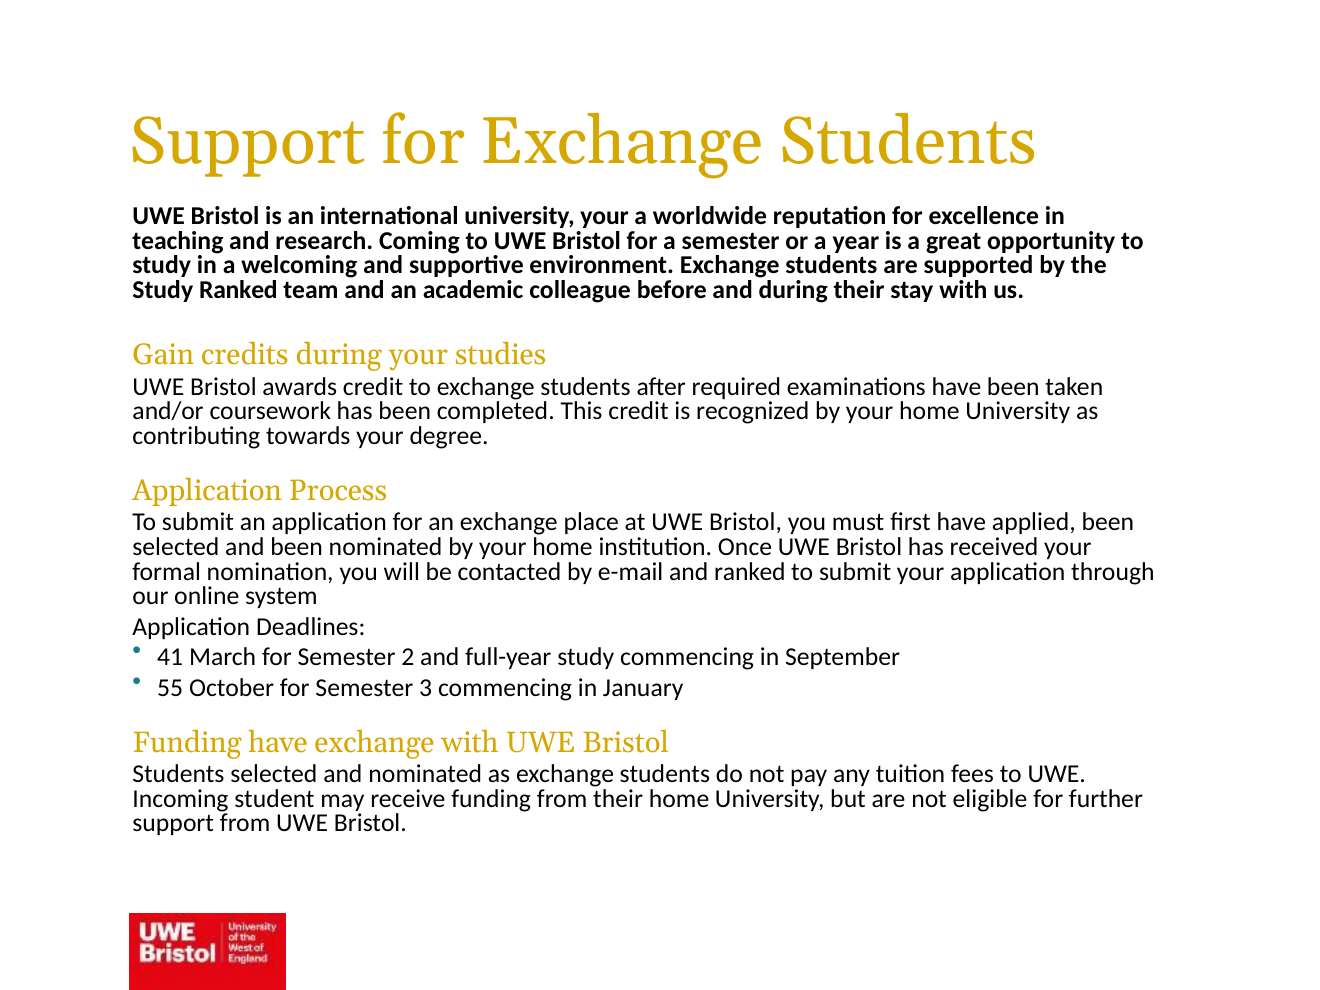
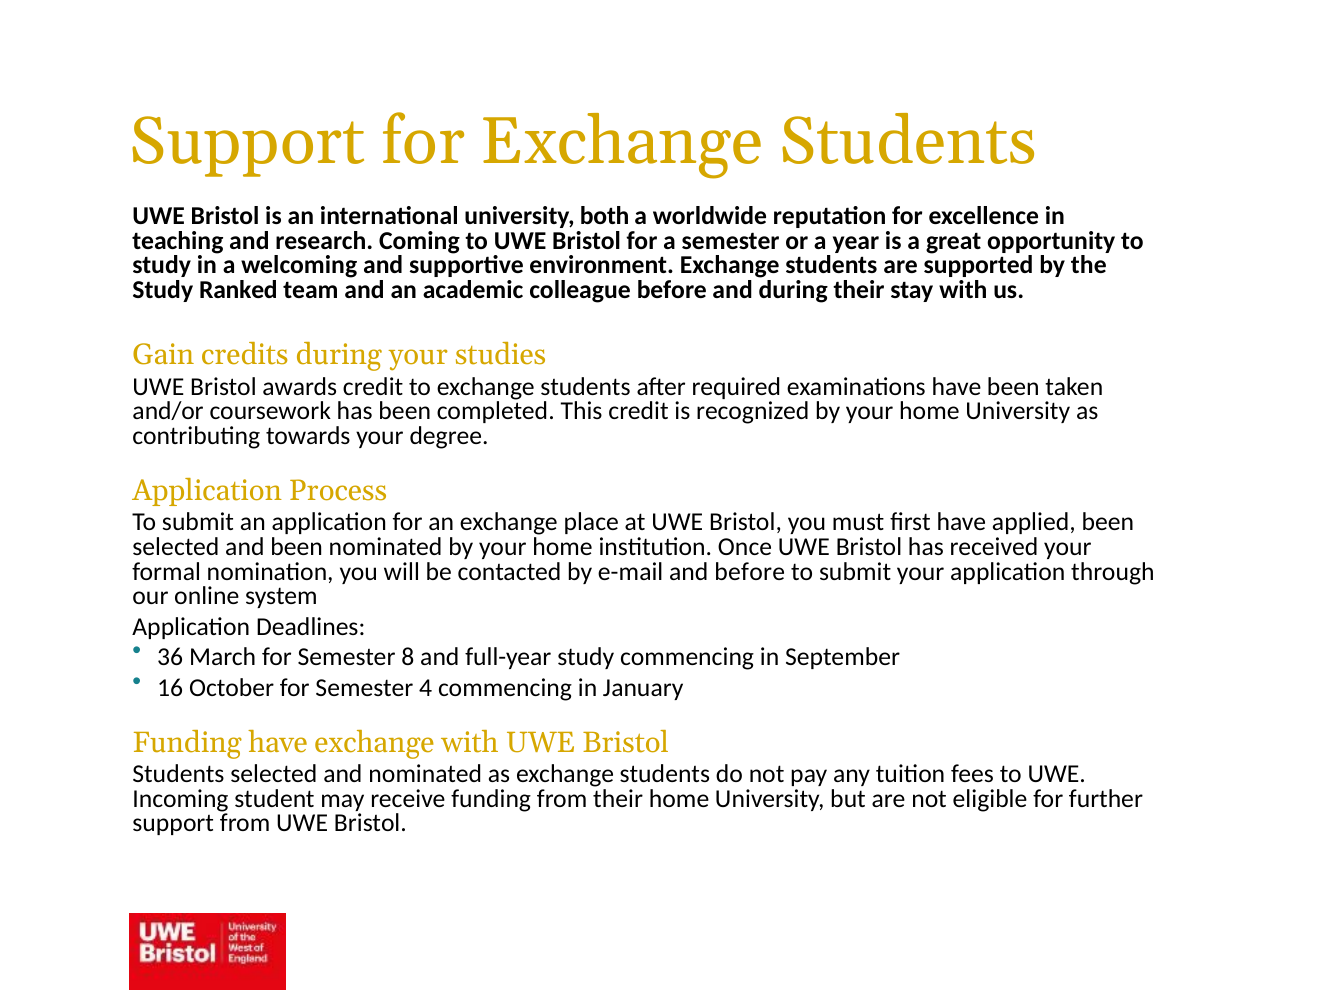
university your: your -> both (605, 216)
and ranked: ranked -> before (750, 572)
41: 41 -> 36 (170, 657)
2: 2 -> 8 (408, 657)
55: 55 -> 16 (170, 688)
3: 3 -> 4 (426, 688)
